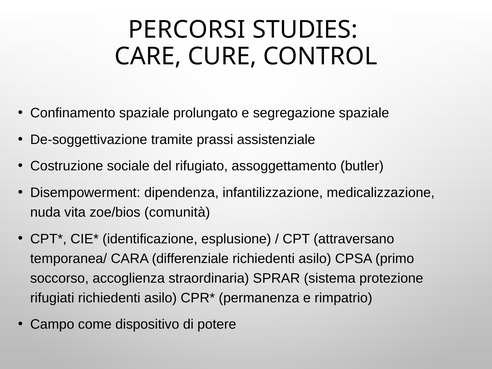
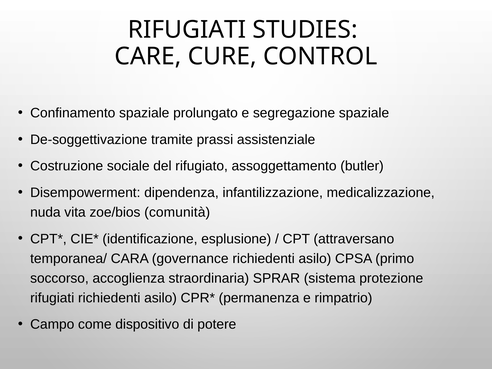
PERCORSI: PERCORSI -> RIFUGIATI (187, 30)
differenziale: differenziale -> governance (190, 259)
